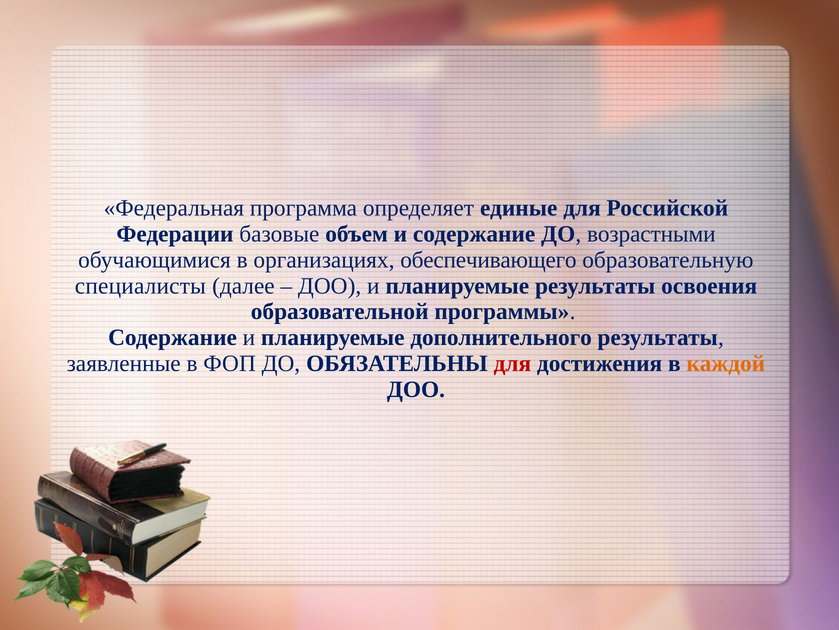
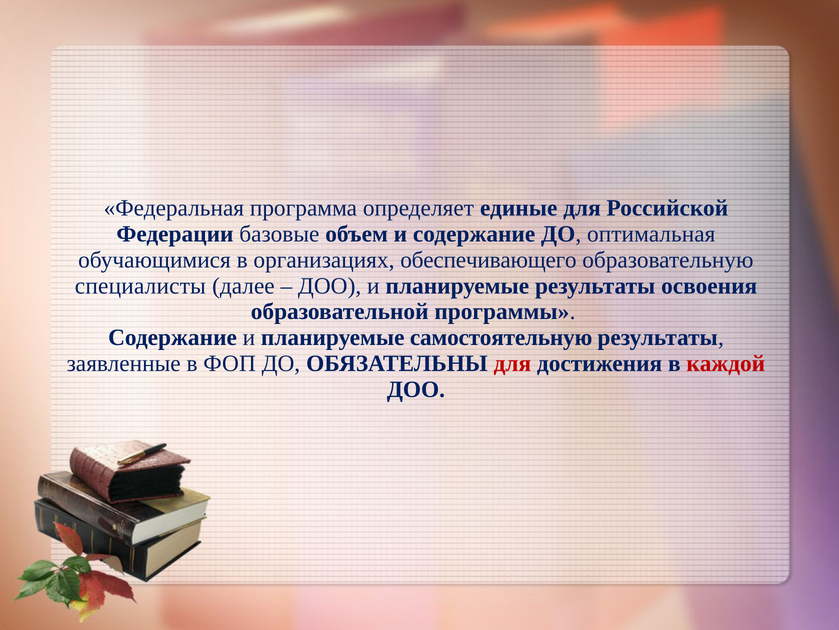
возрастными: возрастными -> оптимальная (651, 234)
дополнительного: дополнительного -> самостоятельную (501, 337)
каждой colour: orange -> red (726, 363)
